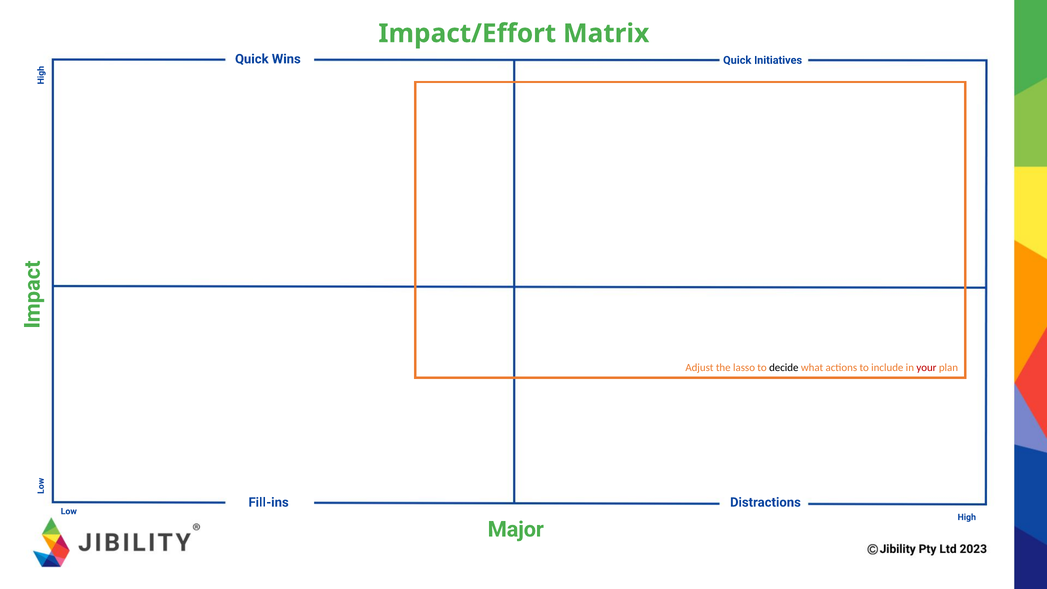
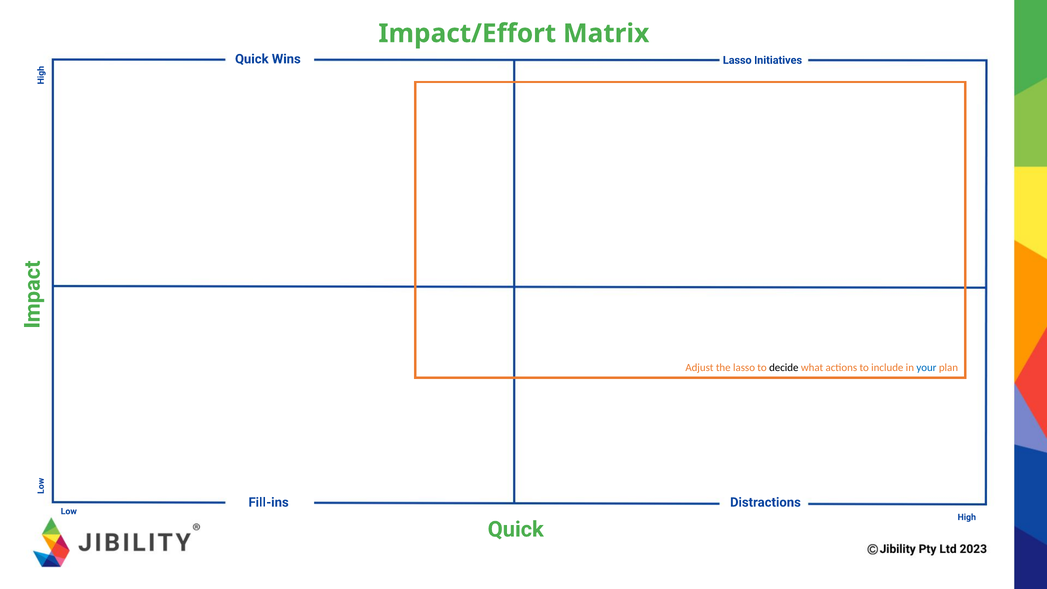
Wins Quick: Quick -> Lasso (737, 60)
your colour: red -> blue (926, 368)
Major: Major -> Quick (516, 529)
